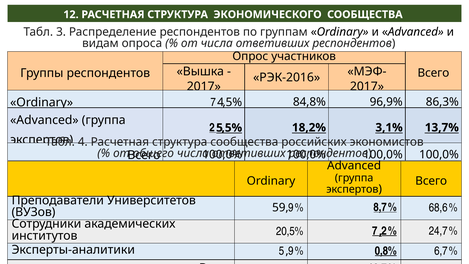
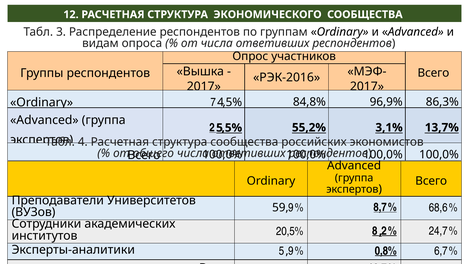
18,2%: 18,2% -> 55,2% (309, 127)
20,5% 7: 7 -> 8 (375, 231)
